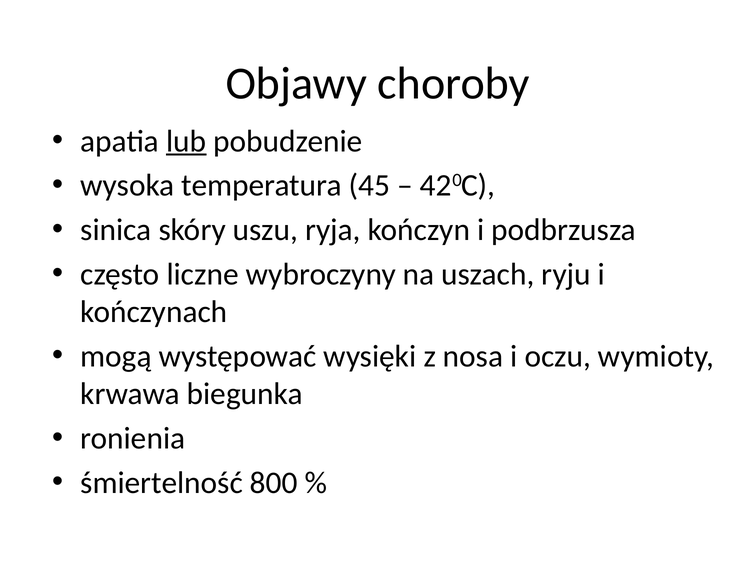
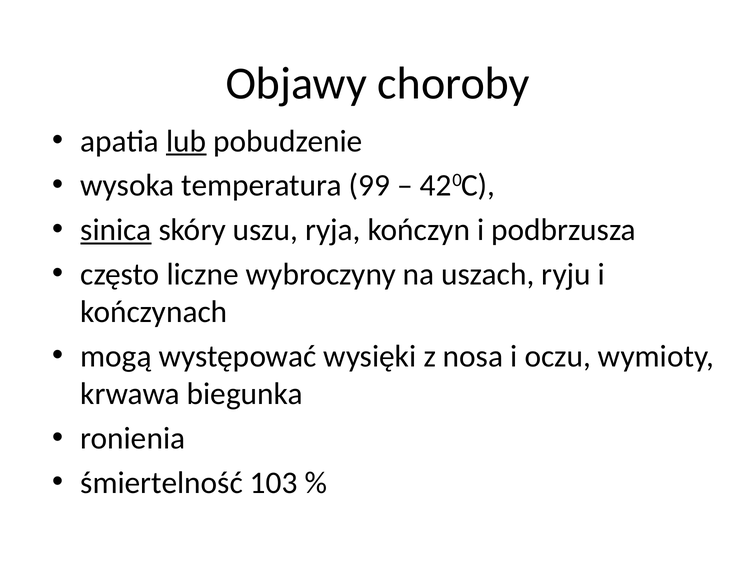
45: 45 -> 99 (370, 186)
sinica underline: none -> present (116, 230)
800: 800 -> 103 (274, 483)
